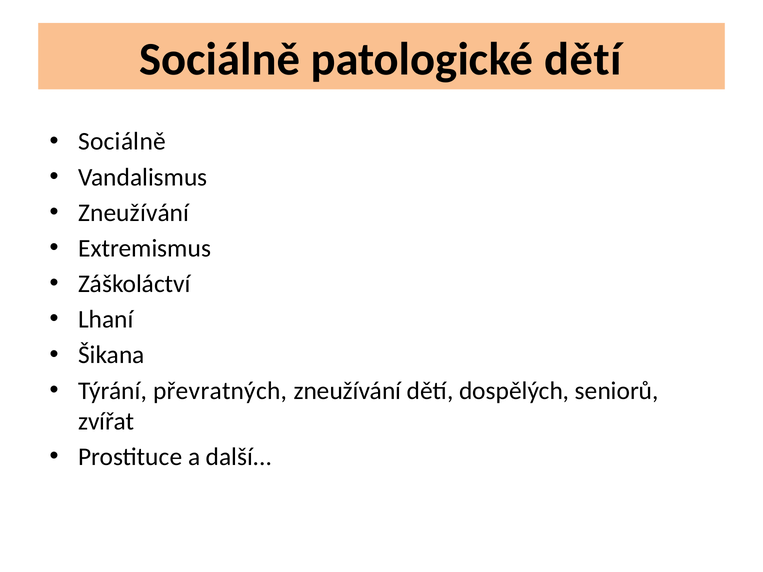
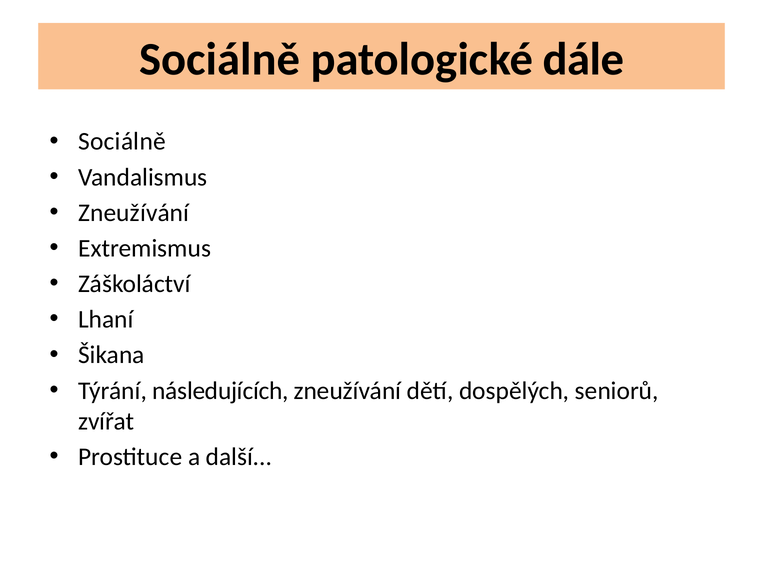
patologické dětí: dětí -> dále (584, 59)
převratných: převratných -> následujících (220, 391)
